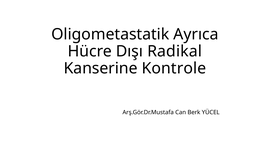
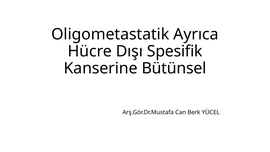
Radikal: Radikal -> Spesifik (175, 51)
Kontrole: Kontrole -> Bütünsel (174, 68)
